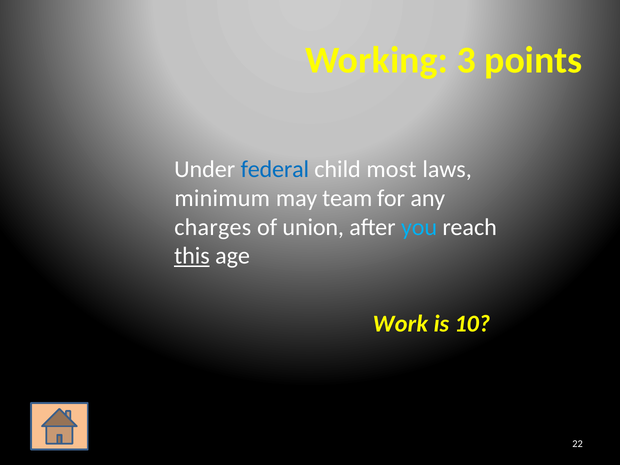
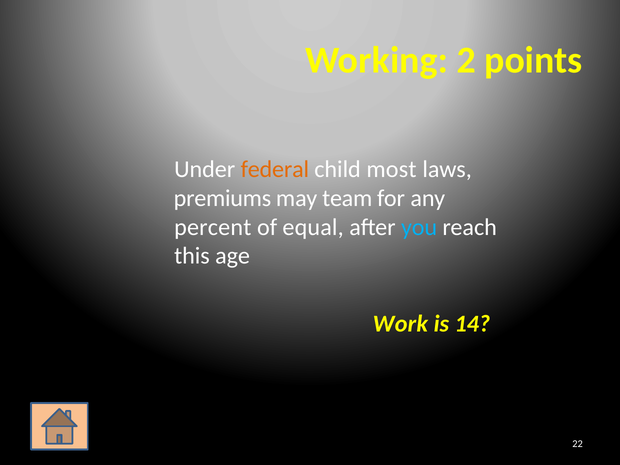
3: 3 -> 2 (466, 60)
federal colour: blue -> orange (275, 169)
minimum: minimum -> premiums (222, 198)
charges: charges -> percent (213, 227)
union: union -> equal (313, 227)
this underline: present -> none (192, 256)
10: 10 -> 14 (472, 324)
